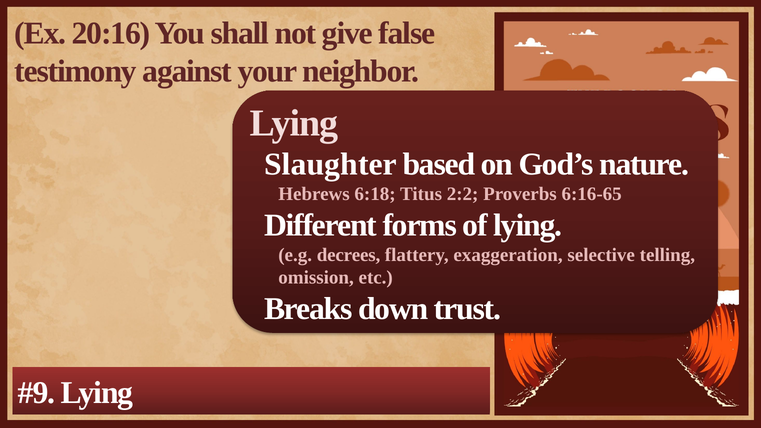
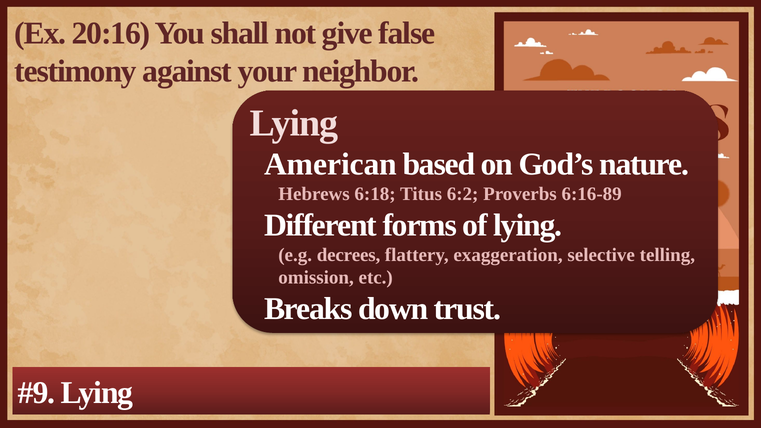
Slaughter: Slaughter -> American (331, 164)
2:2: 2:2 -> 6:2 (463, 194)
6:16-65: 6:16-65 -> 6:16-89 (592, 194)
